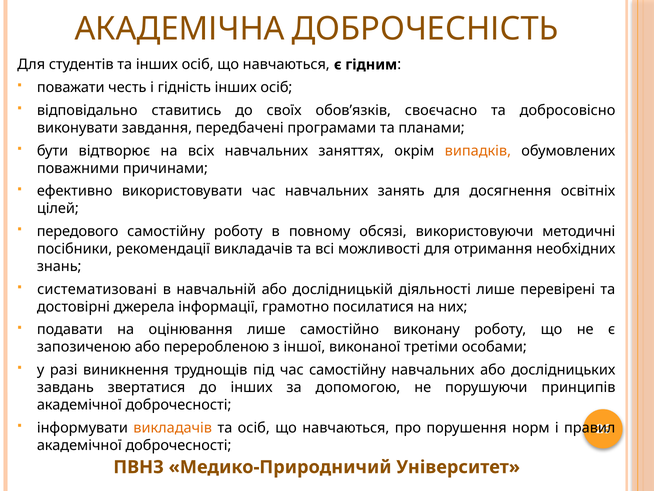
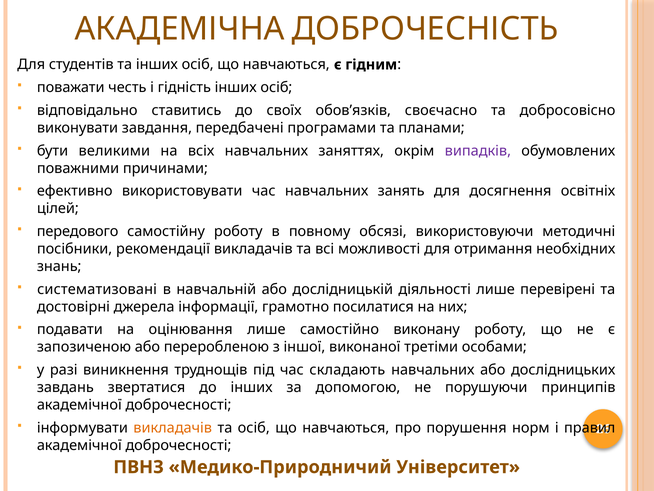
відтворює: відтворює -> великими (114, 151)
випадків colour: orange -> purple (478, 151)
час самостійну: самостійну -> складають (347, 370)
